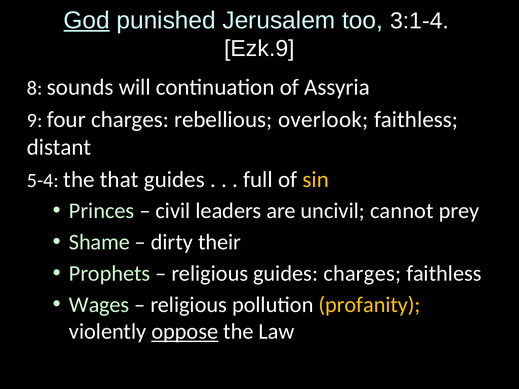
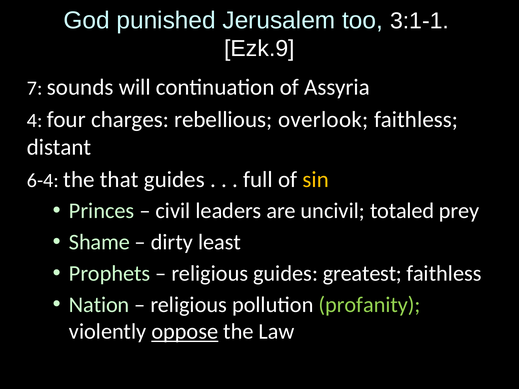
God underline: present -> none (87, 20)
3:1-4: 3:1-4 -> 3:1-1 (420, 21)
8: 8 -> 7 (35, 88)
9: 9 -> 4 (35, 121)
5-4: 5-4 -> 6-4 (43, 181)
cannot: cannot -> totaled (402, 211)
their: their -> least (219, 242)
guides charges: charges -> greatest (362, 274)
Wages: Wages -> Nation (99, 305)
profanity colour: yellow -> light green (369, 305)
